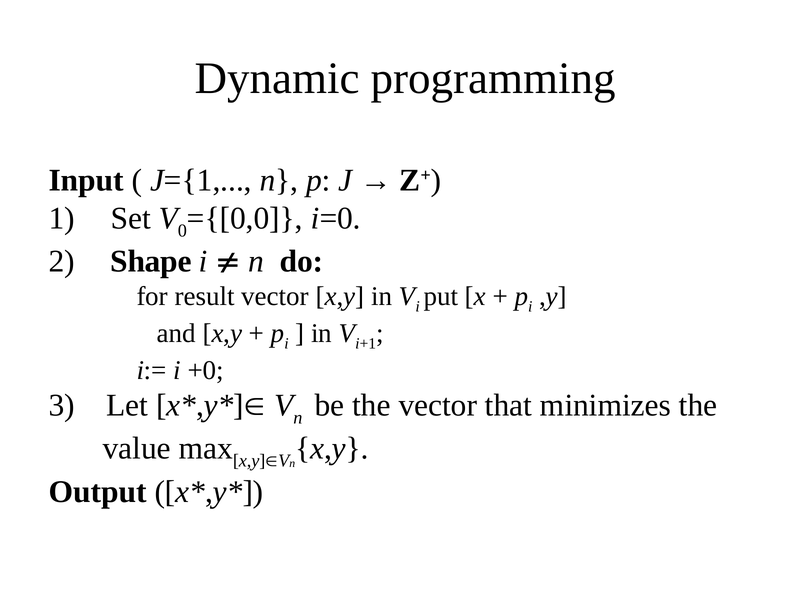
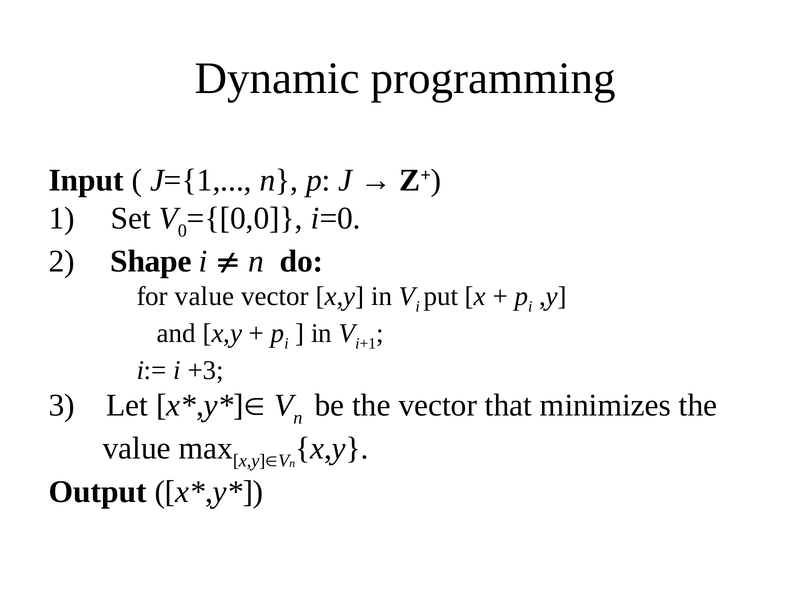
for result: result -> value (205, 296)
+0: +0 -> +3 (206, 370)
